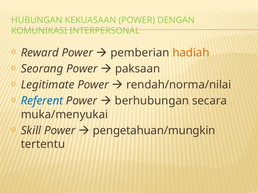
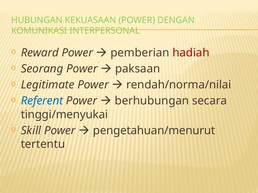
hadiah colour: orange -> red (191, 53)
muka/menyukai: muka/menyukai -> tinggi/menyukai (64, 115)
pengetahuan/mungkin: pengetahuan/mungkin -> pengetahuan/menurut (154, 131)
